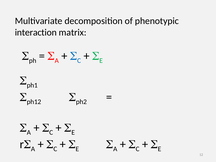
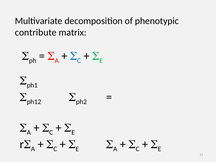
interaction: interaction -> contribute (36, 32)
